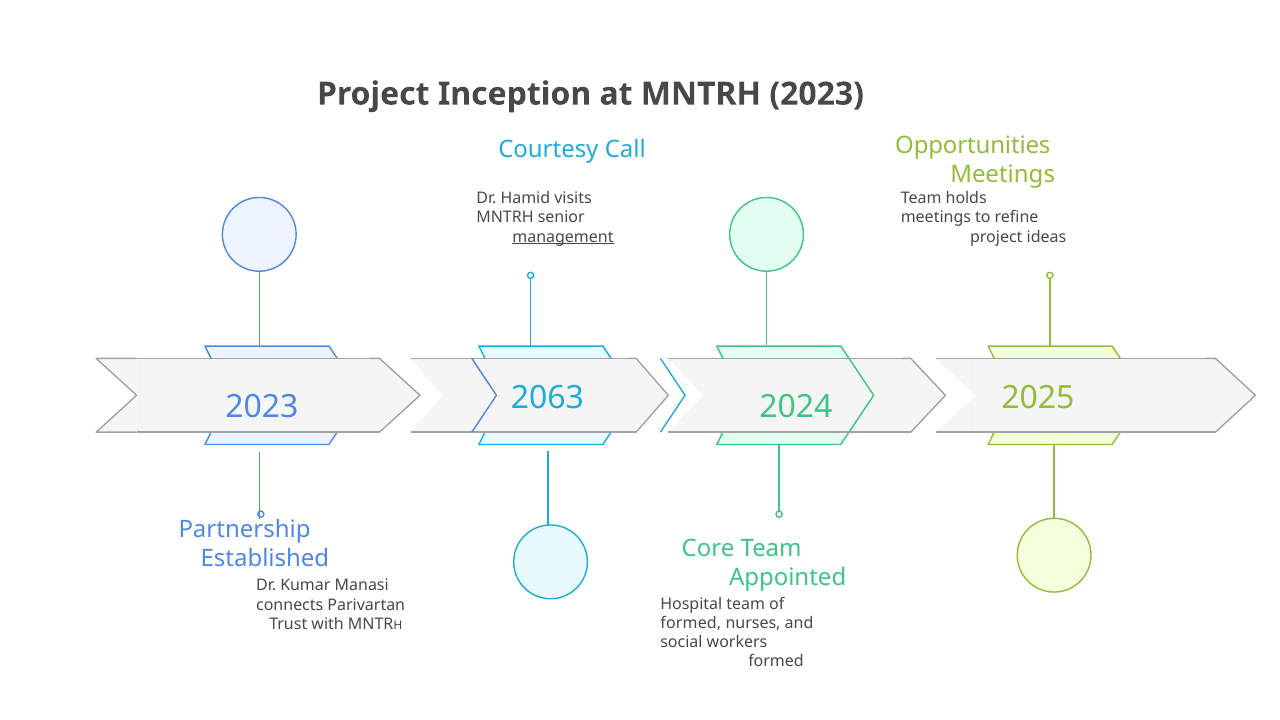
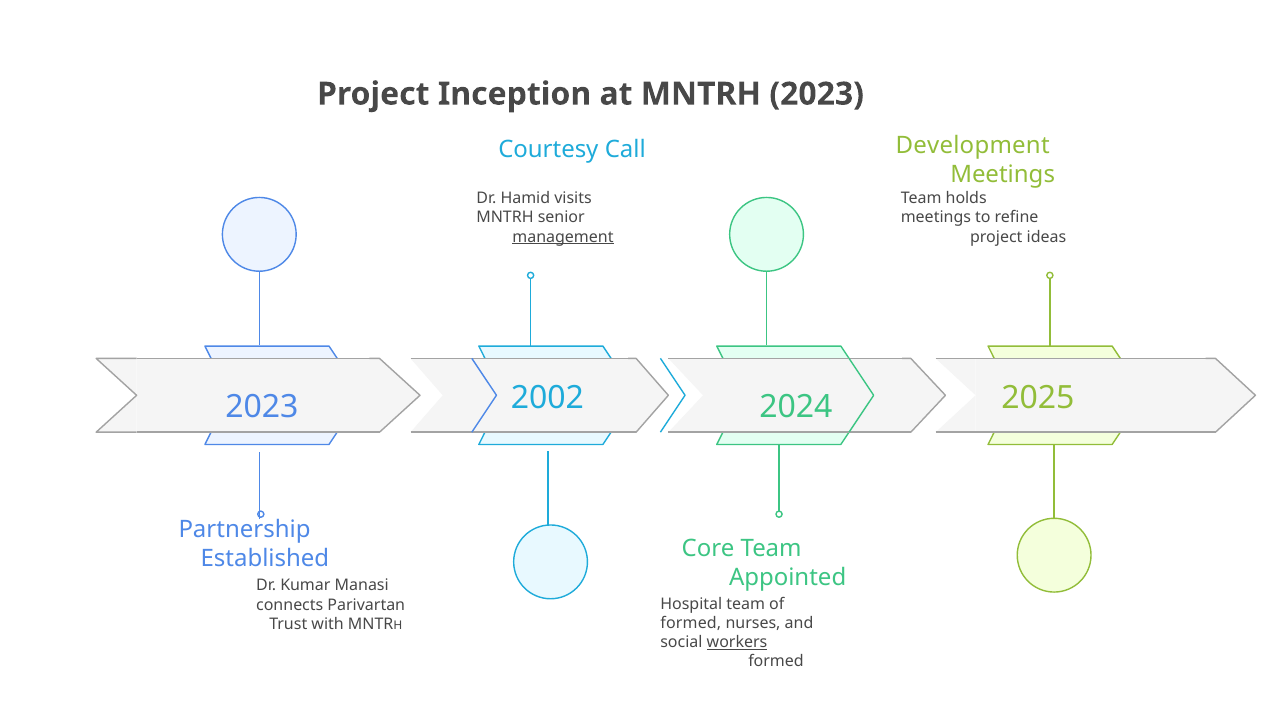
Opportunities: Opportunities -> Development (973, 146)
2063: 2063 -> 2002 (547, 398)
workers underline: none -> present (737, 642)
